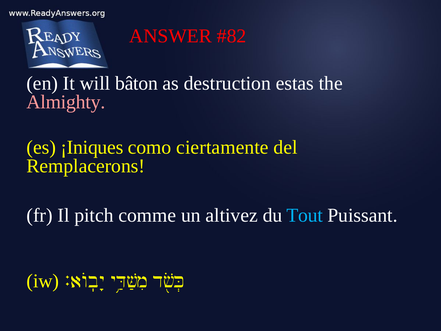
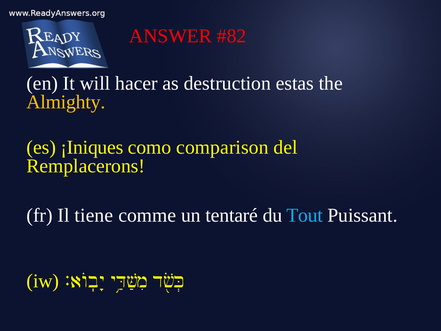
bâton: bâton -> hacer (136, 83)
Almighty colour: pink -> yellow (66, 102)
ciertamente: ciertamente -> comparison (222, 147)
pitch: pitch -> tiene (94, 215)
altivez: altivez -> tentaré (232, 215)
